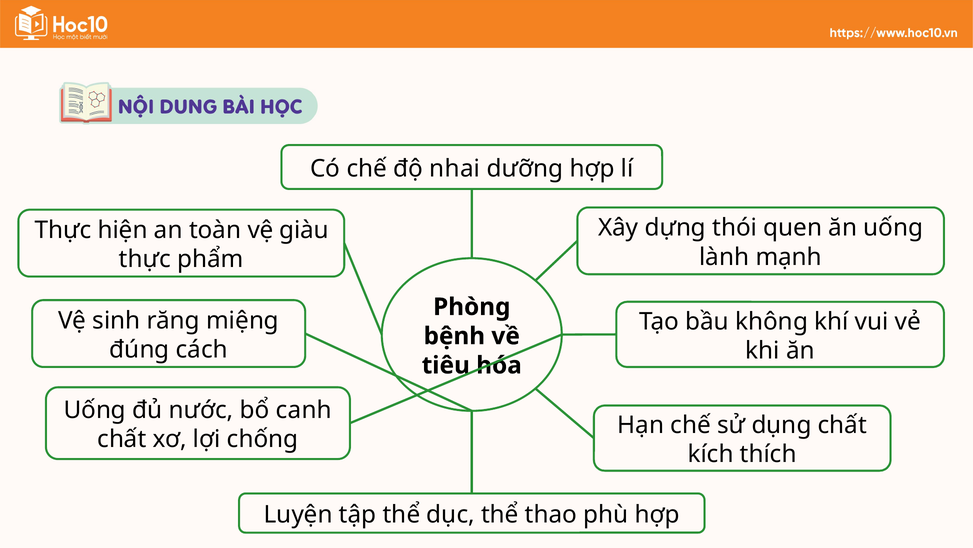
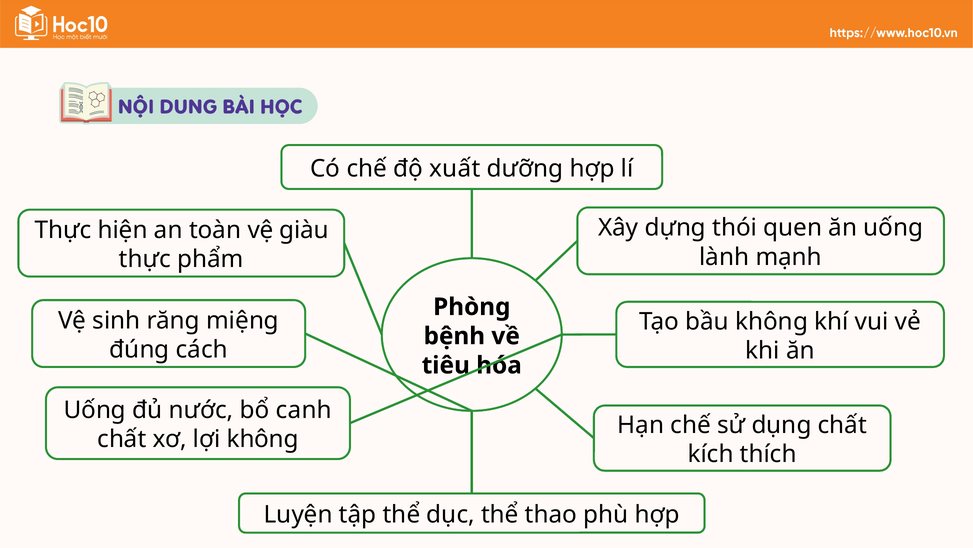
nhai: nhai -> xuất (455, 168)
lợi chống: chống -> không (263, 439)
